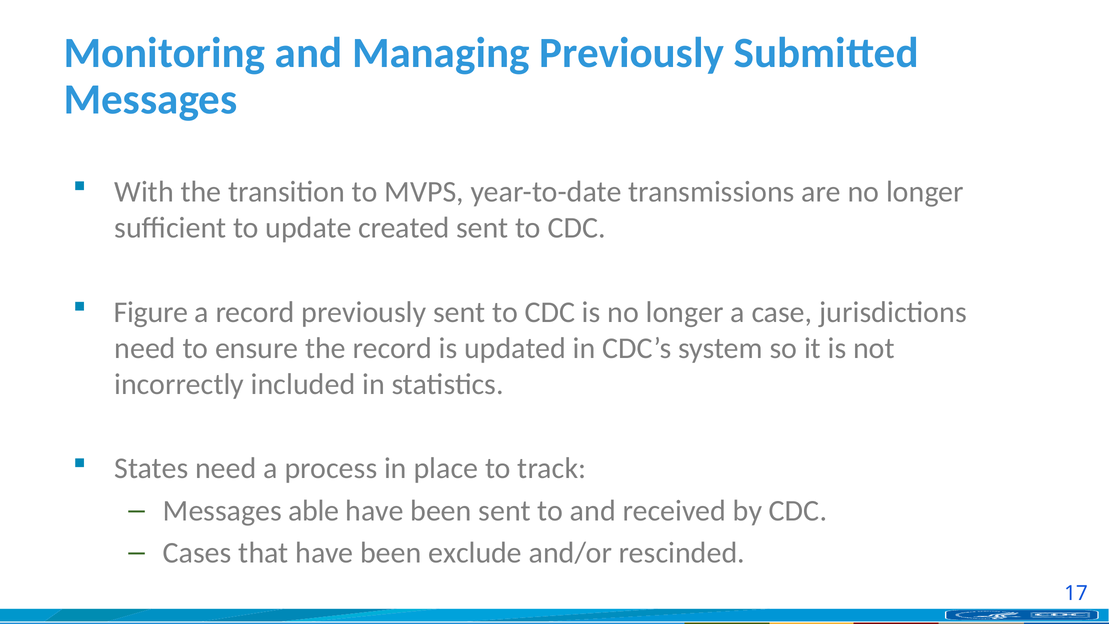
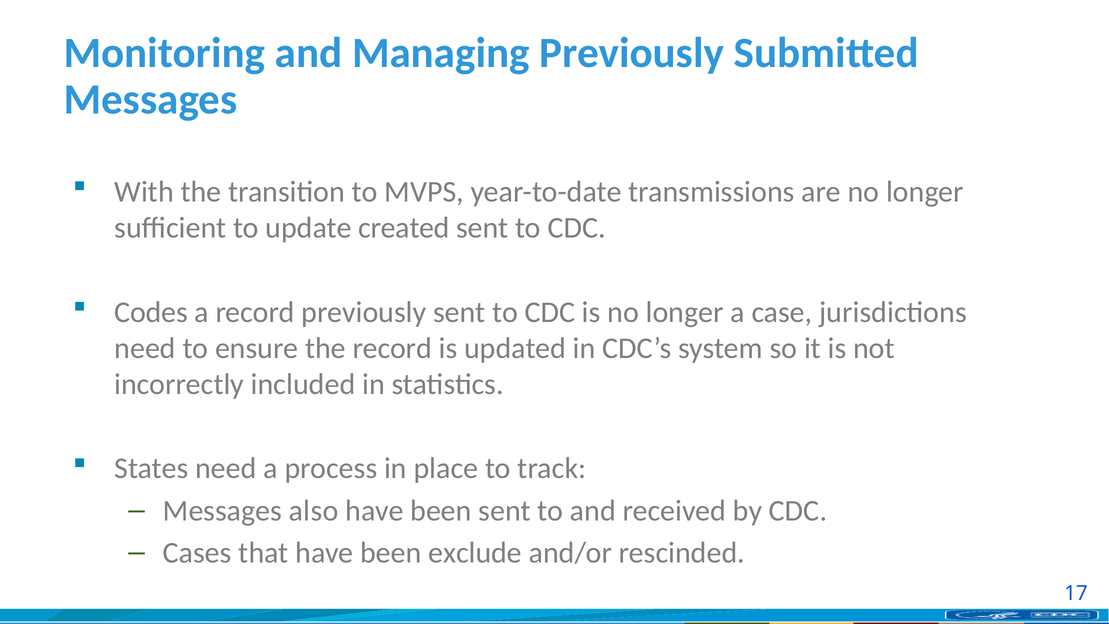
Figure: Figure -> Codes (151, 312)
able: able -> also (314, 511)
